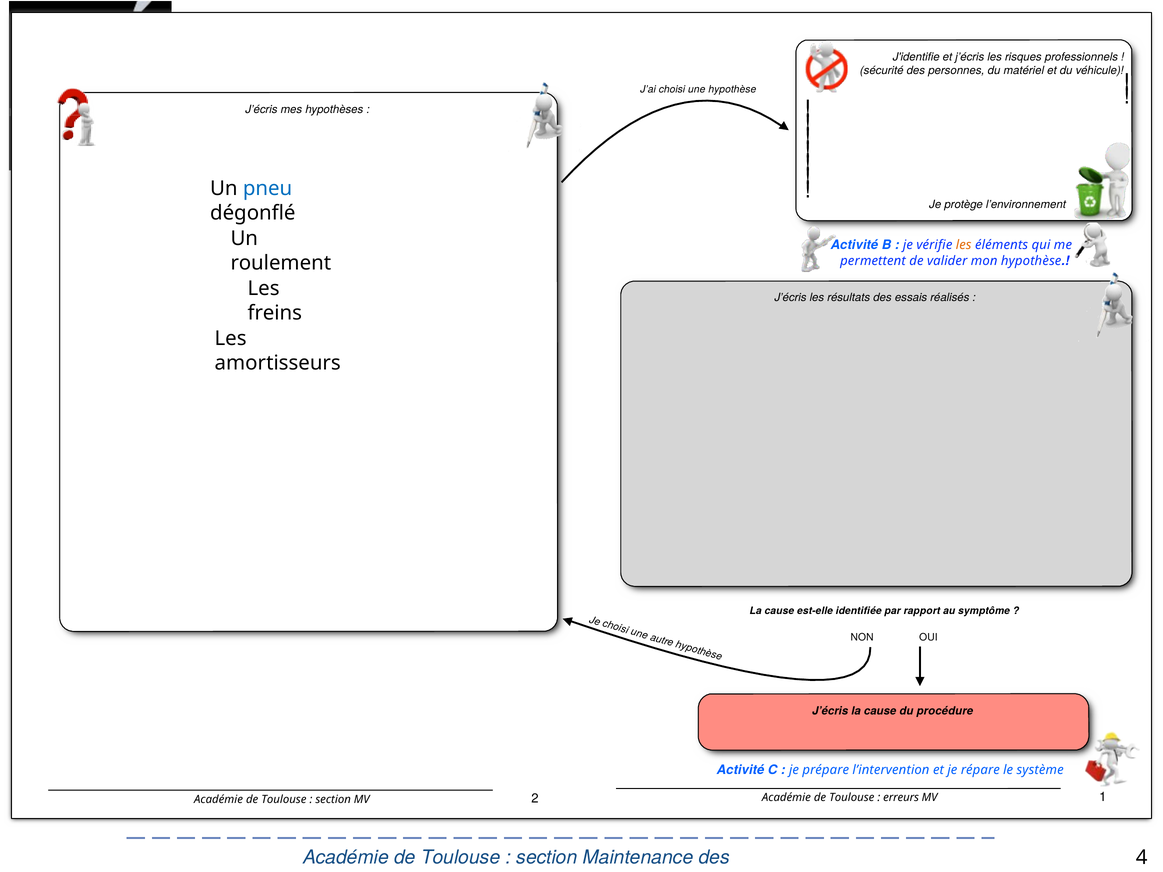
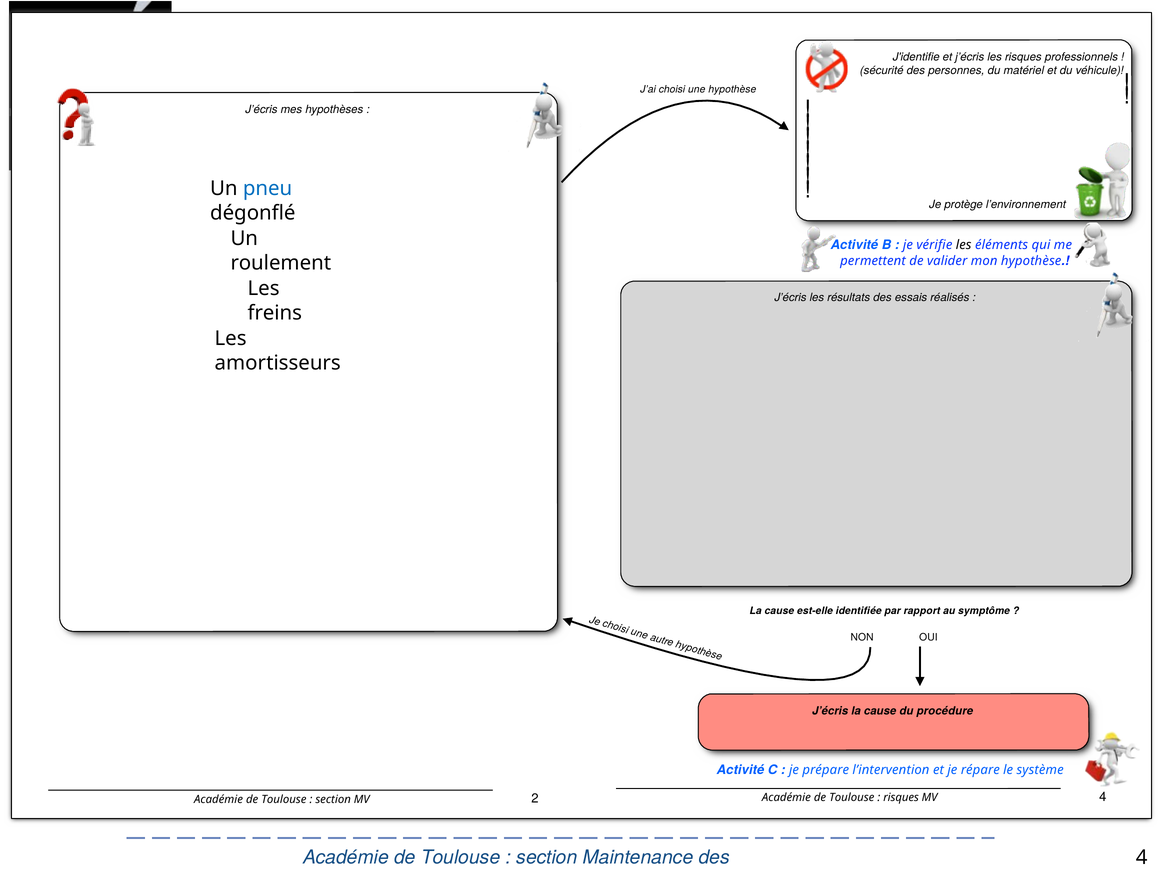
les colour: orange -> black (964, 245)
erreurs: erreurs -> risques (901, 798)
1: 1 -> 4 (1103, 797)
